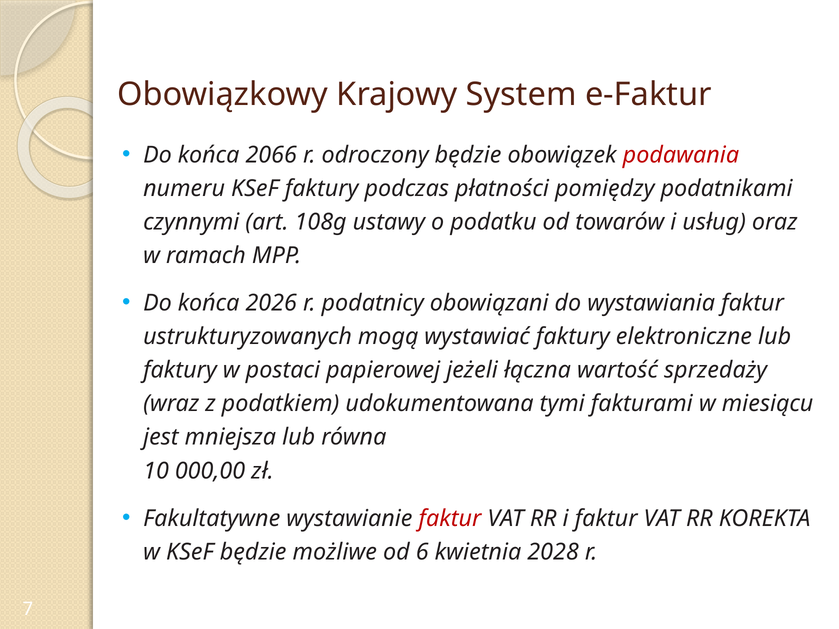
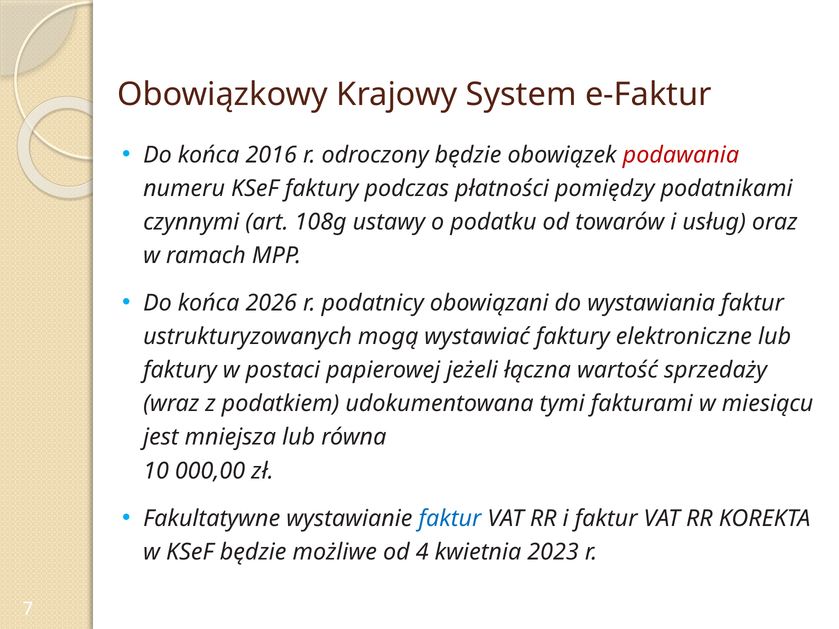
2066: 2066 -> 2016 (271, 155)
faktur colour: red -> blue (450, 519)
6: 6 -> 4 (422, 552)
2028: 2028 -> 2023 (553, 552)
